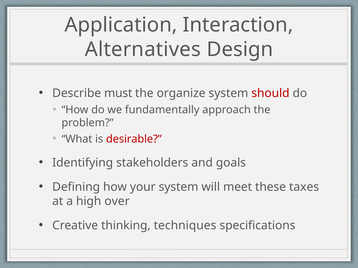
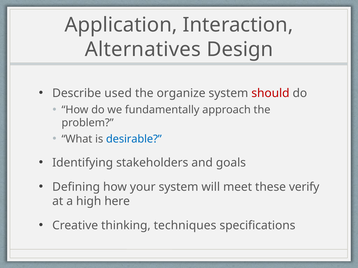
must: must -> used (118, 93)
desirable colour: red -> blue (134, 139)
taxes: taxes -> verify (304, 187)
over: over -> here (117, 202)
